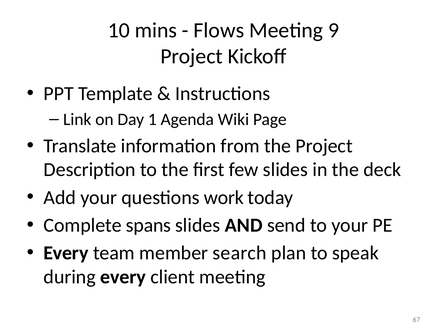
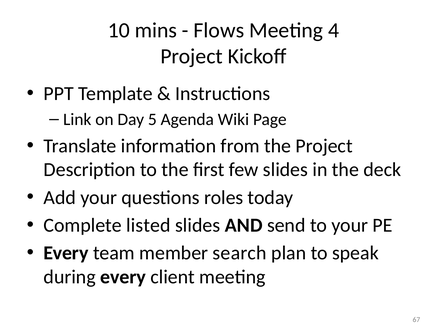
9: 9 -> 4 (334, 30)
1: 1 -> 5 (152, 119)
work: work -> roles (224, 198)
spans: spans -> listed (148, 225)
